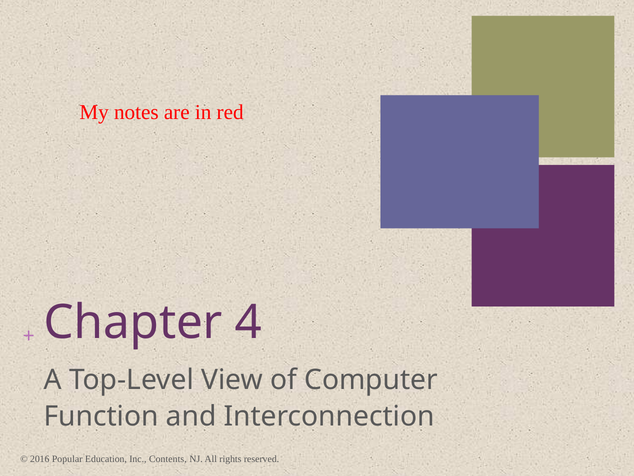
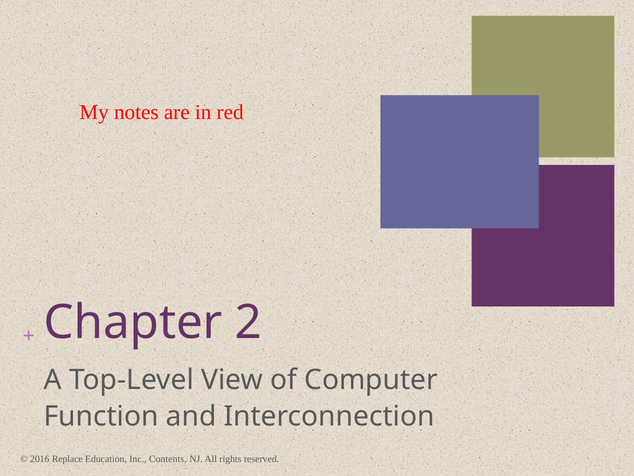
4: 4 -> 2 (249, 322)
Popular: Popular -> Replace (67, 459)
